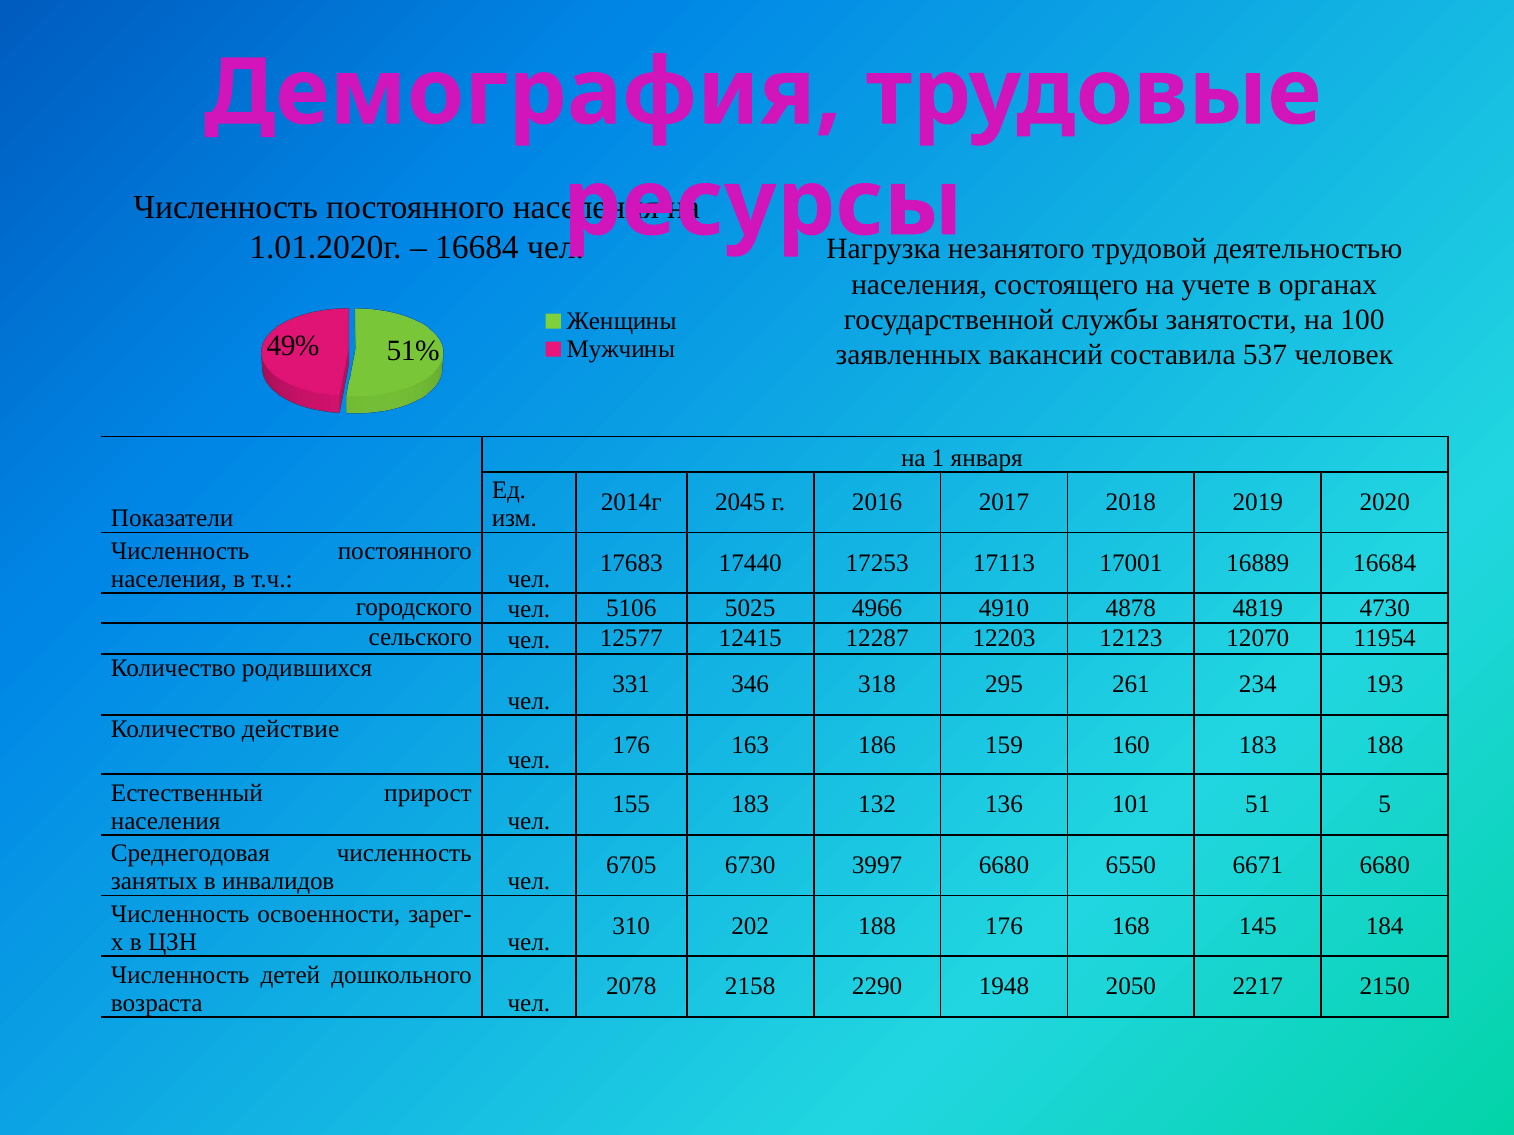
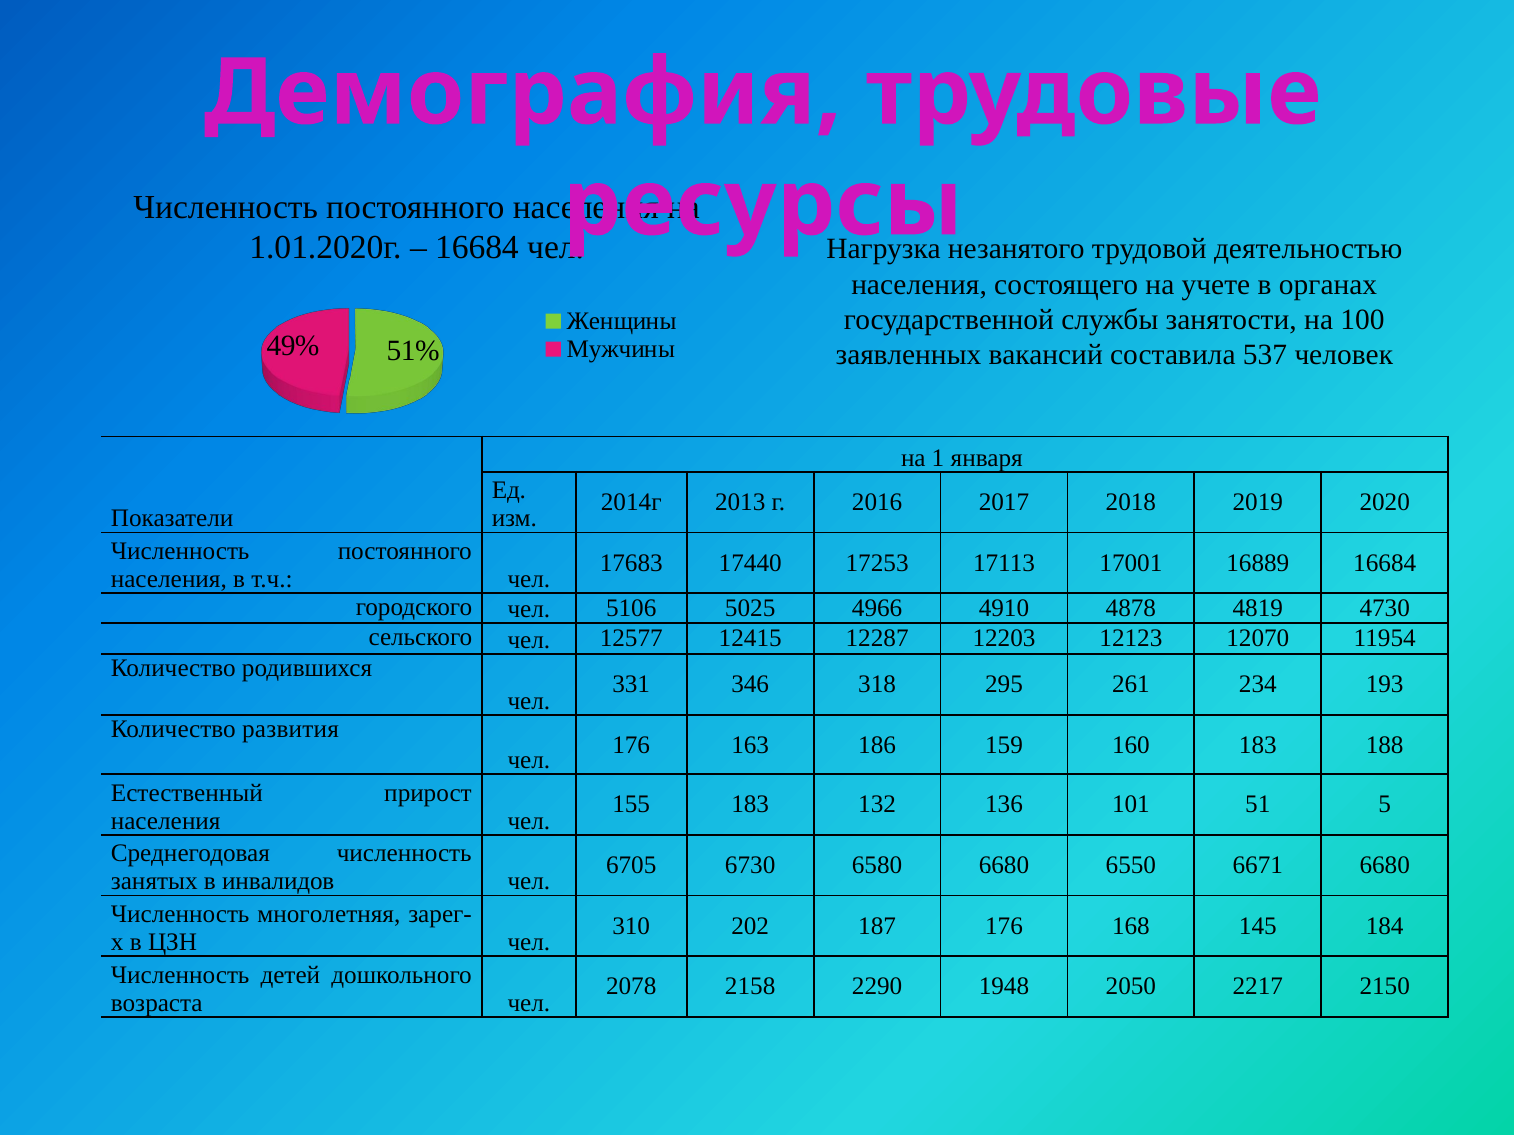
2045: 2045 -> 2013 (740, 503)
действие: действие -> развития (291, 730)
3997: 3997 -> 6580 (877, 866)
освоенности: освоенности -> многолетняя (329, 915)
202 188: 188 -> 187 (877, 926)
